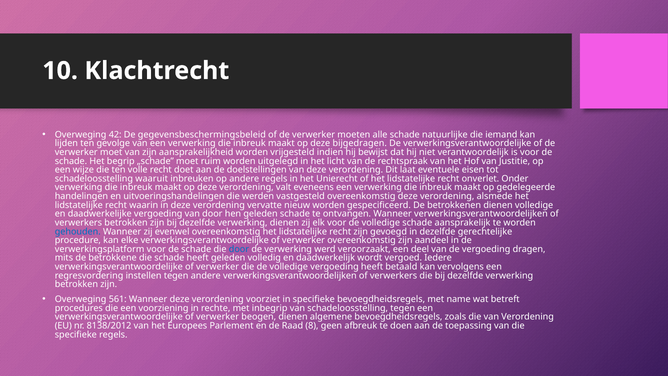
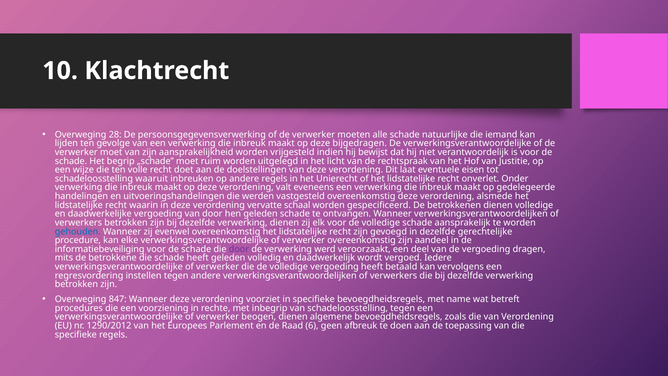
42: 42 -> 28 (115, 135)
gegevensbeschermingsbeleid: gegevensbeschermingsbeleid -> persoonsgegevensverwerking (202, 135)
nieuw: nieuw -> schaal (297, 205)
verwerkingsplatform: verwerkingsplatform -> informatiebeveiliging (100, 249)
door colour: blue -> purple (239, 249)
561: 561 -> 847 (118, 299)
8138/2012: 8138/2012 -> 1290/2012 (109, 326)
8: 8 -> 6 (312, 326)
